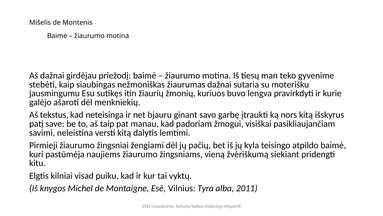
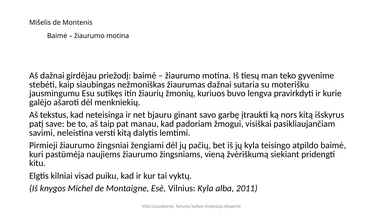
Vilnius Tyra: Tyra -> Kyla (205, 188)
